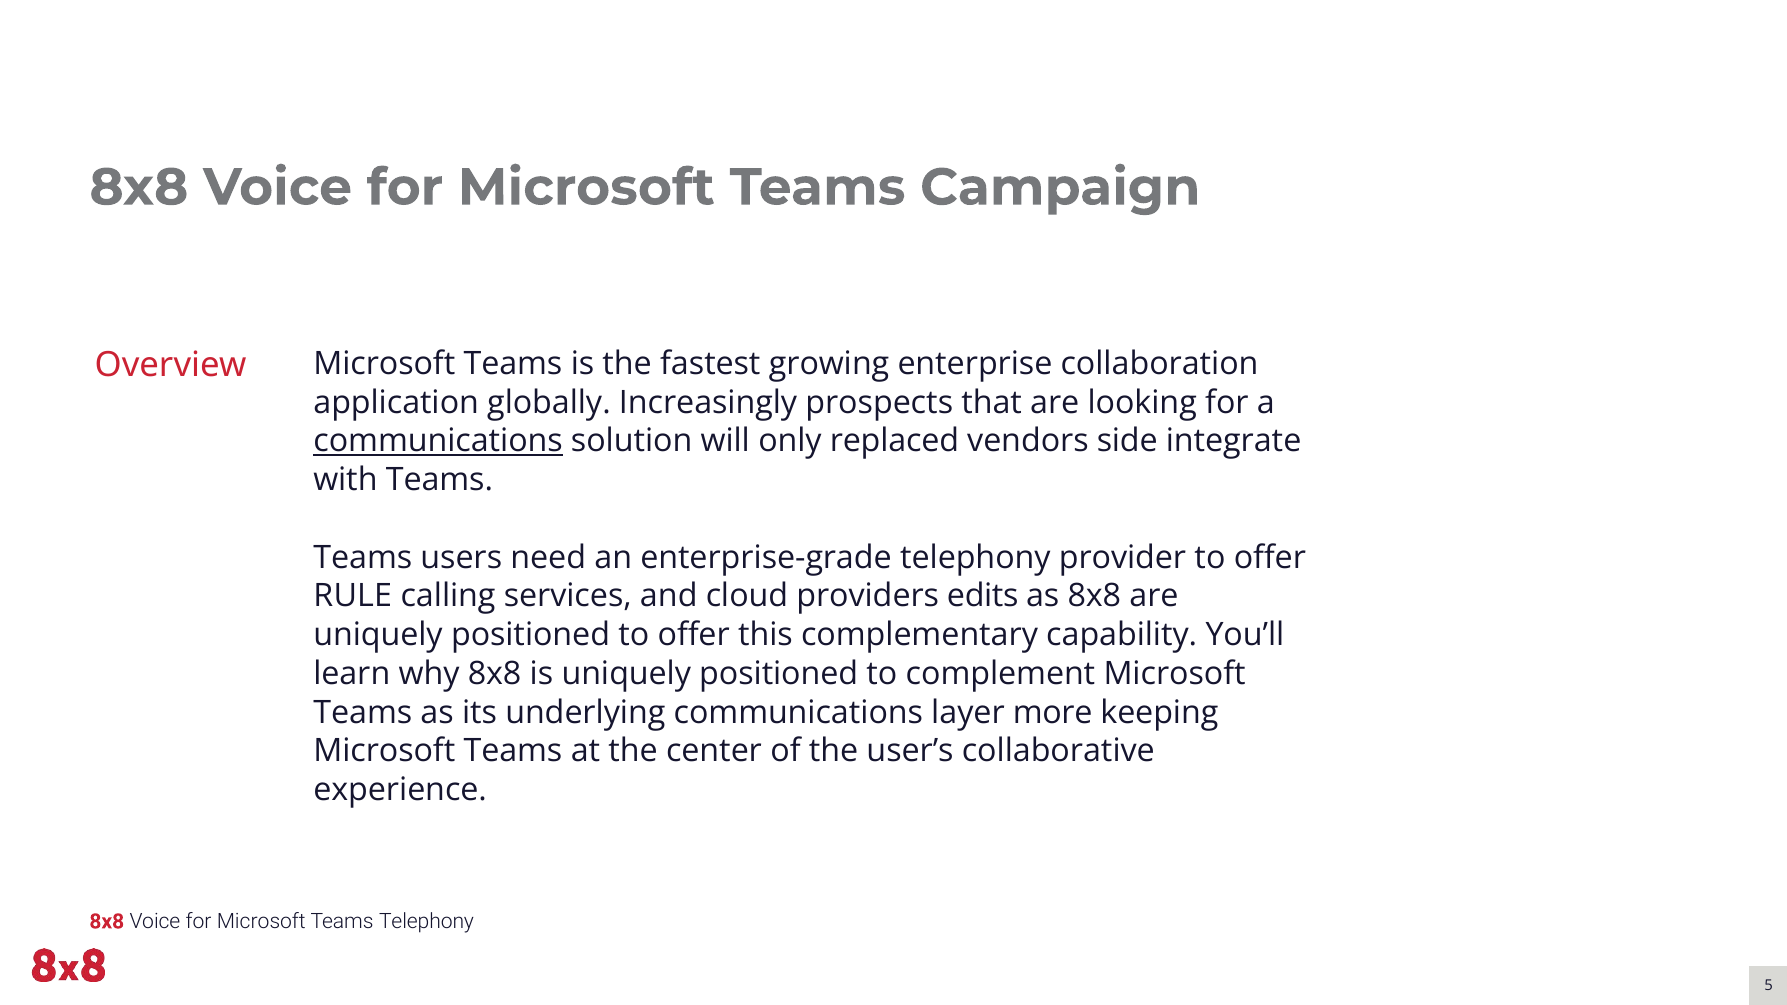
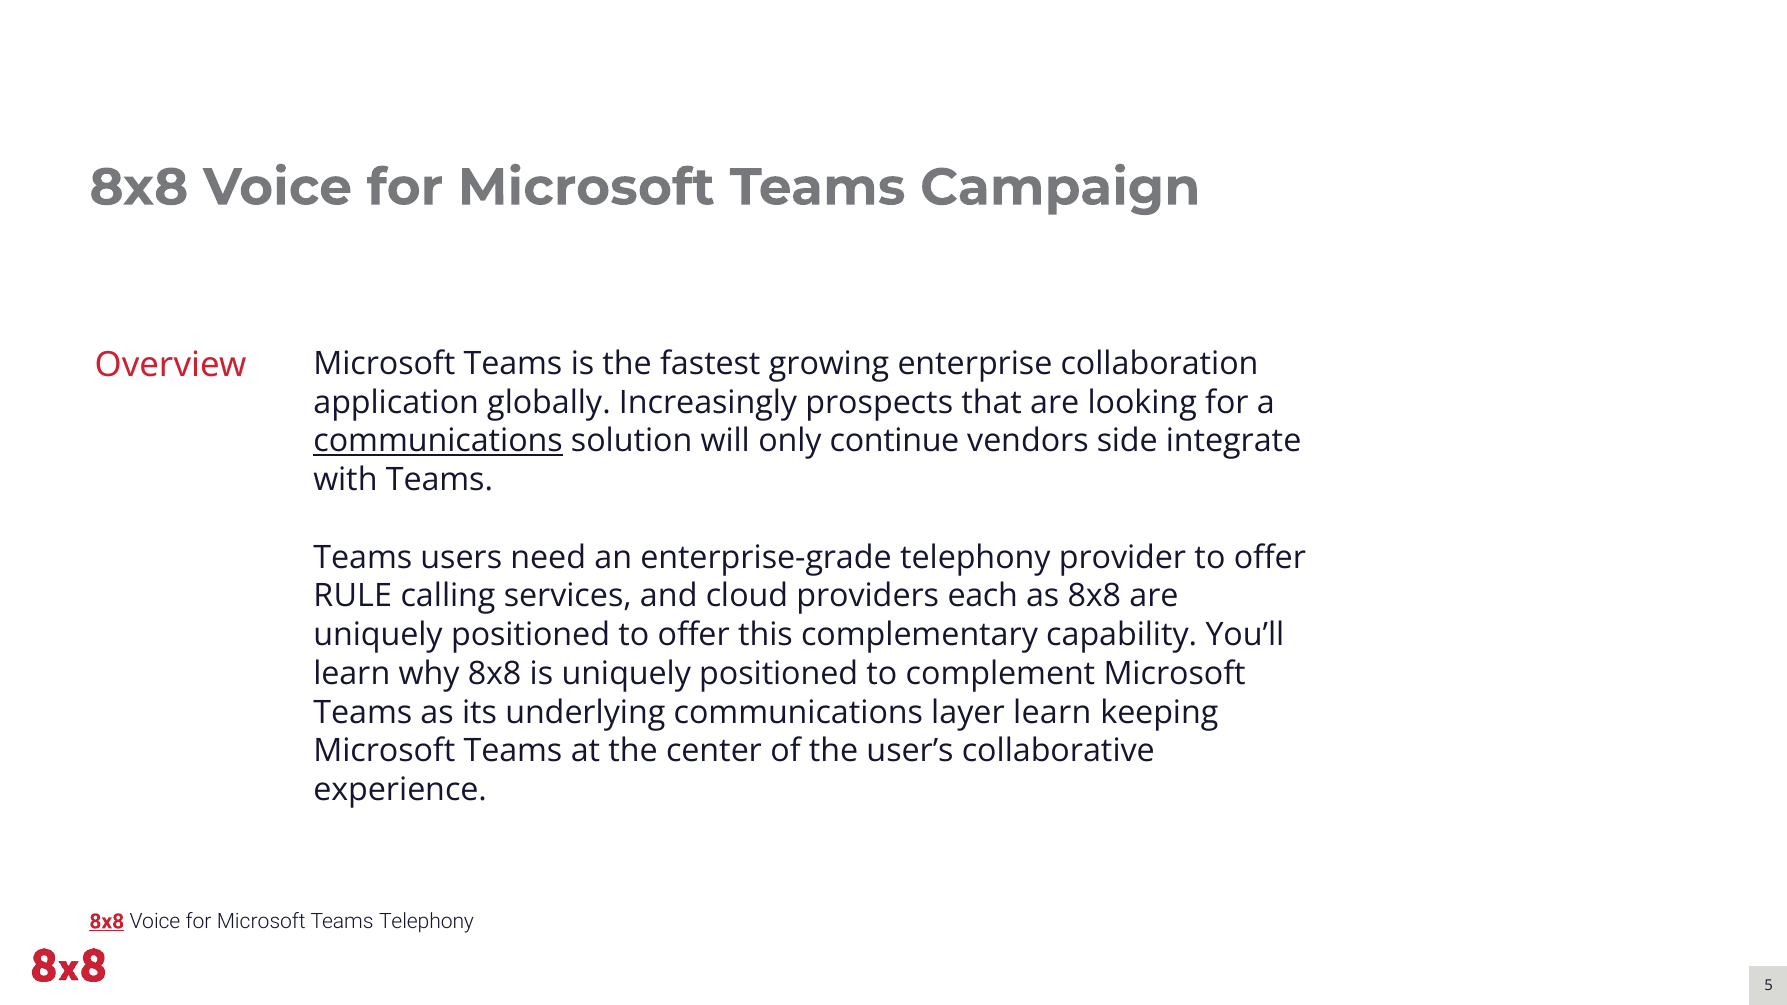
replaced: replaced -> continue (894, 441)
edits: edits -> each (983, 596)
layer more: more -> learn (1052, 713)
8x8 underline: none -> present (107, 922)
